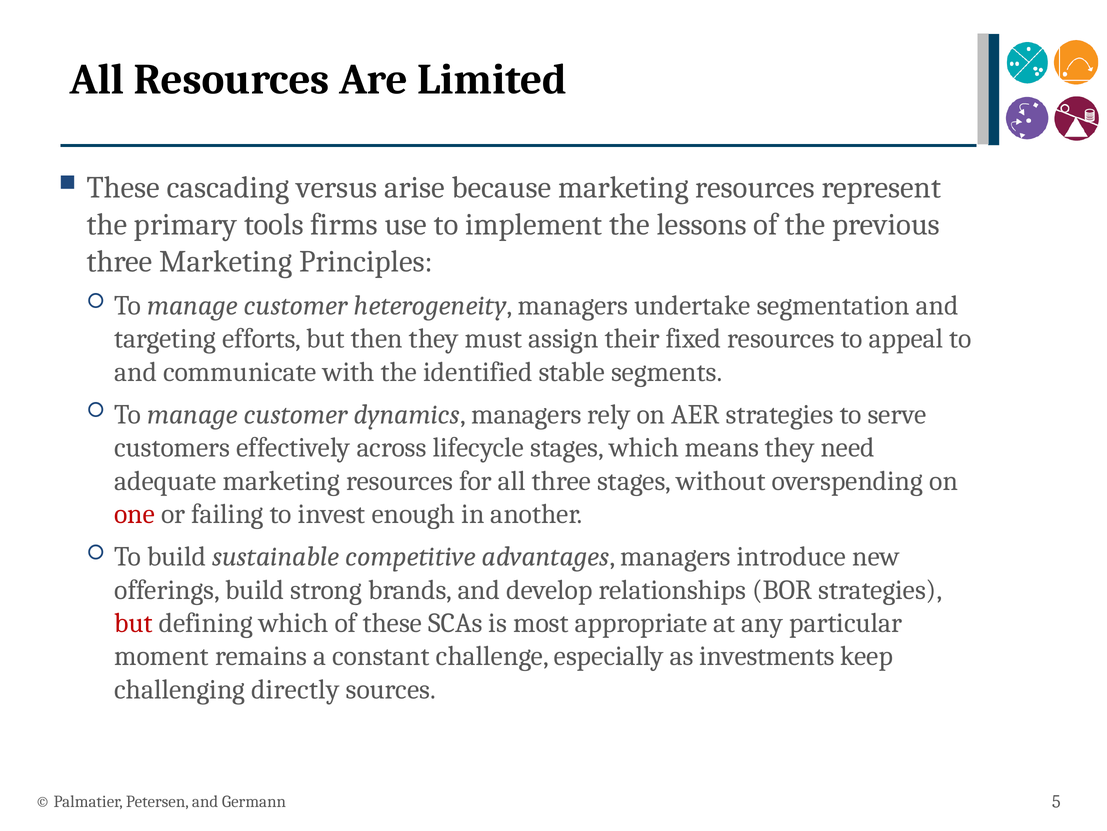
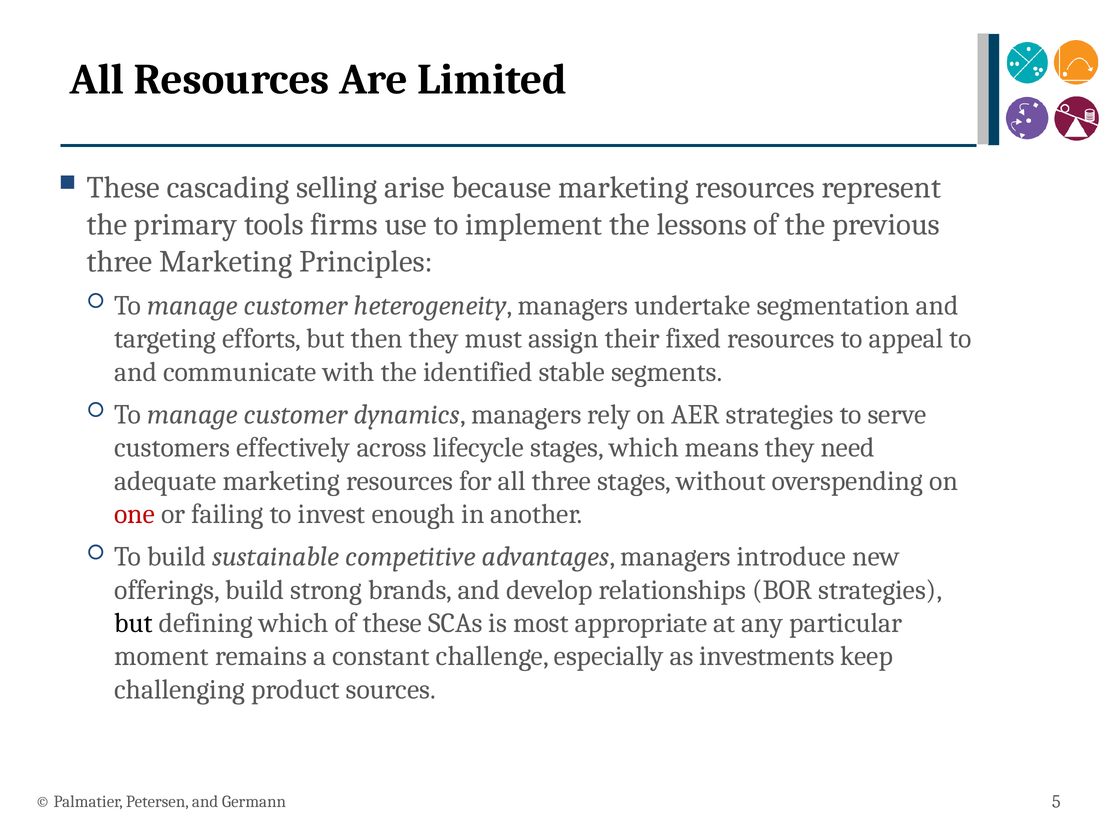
versus: versus -> selling (337, 187)
but colour: red -> black (133, 623)
directly: directly -> product (295, 689)
